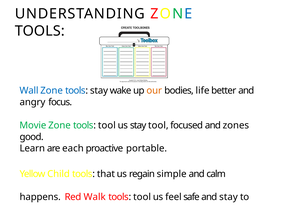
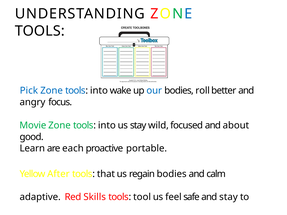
Wall: Wall -> Pick (29, 91)
stay: stay -> into (99, 91)
our colour: orange -> blue (154, 91)
life: life -> roll (203, 91)
tool: tool -> into (107, 126)
stay tool: tool -> wild (158, 126)
zones: zones -> about (236, 126)
Yellow Child: Child -> After (58, 174)
regain simple: simple -> bodies (172, 174)
happens: happens -> adaptive (40, 197)
Walk: Walk -> Skills (95, 197)
